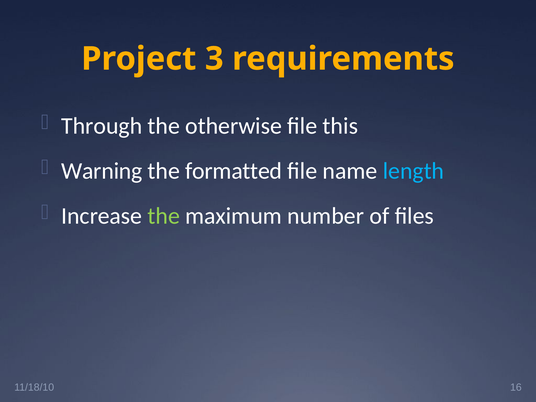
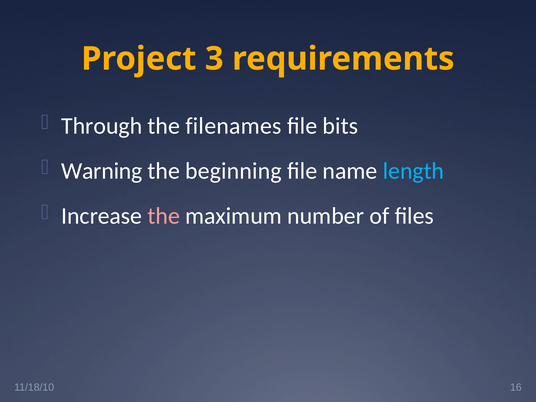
otherwise: otherwise -> filenames (233, 126)
this: this -> bits (340, 126)
formatted: formatted -> beginning (233, 171)
the colour: light green -> pink (164, 216)
